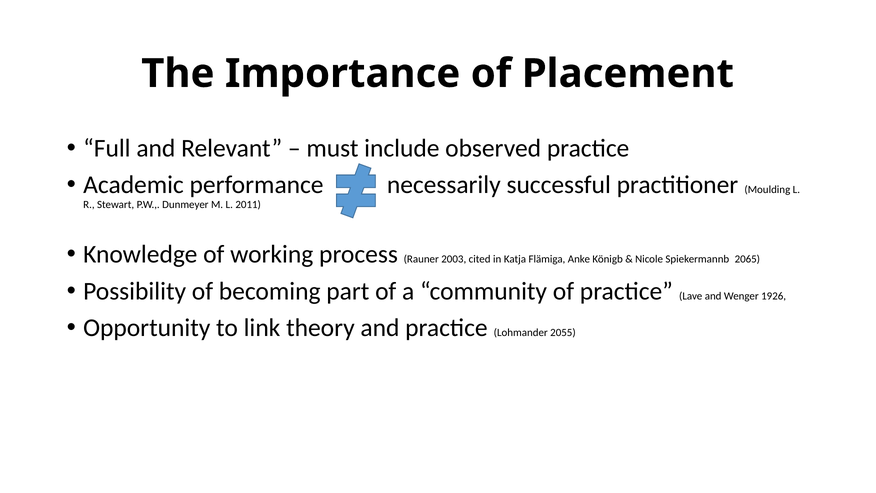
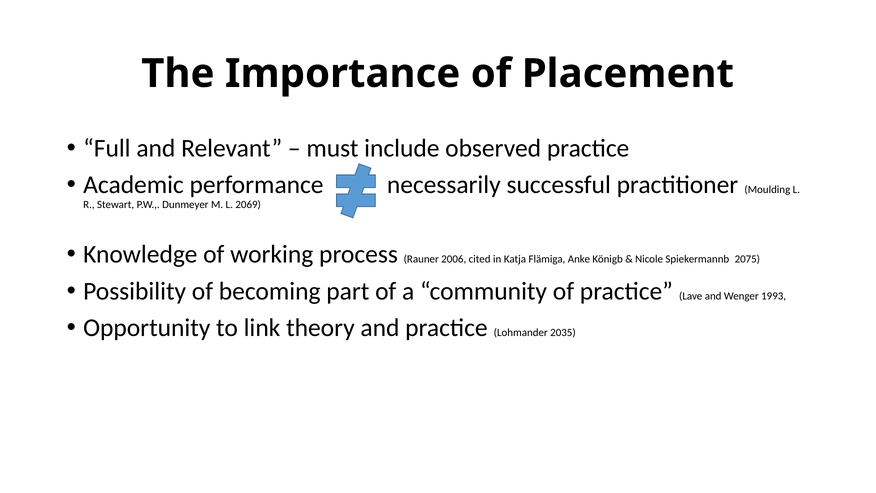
2011: 2011 -> 2069 (248, 205)
2003: 2003 -> 2006 (454, 259)
2065: 2065 -> 2075 (747, 259)
1926: 1926 -> 1993 (774, 296)
2055: 2055 -> 2035 (563, 333)
